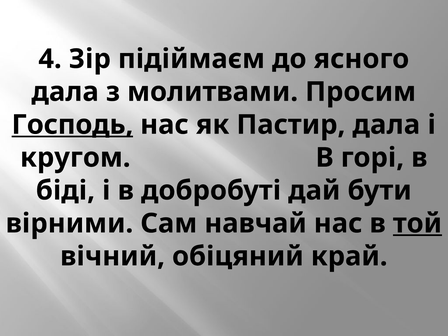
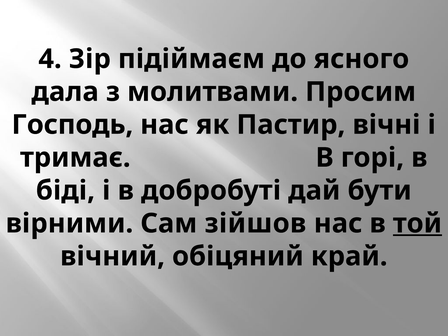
Господь underline: present -> none (72, 125)
Пастир дала: дала -> вічні (386, 125)
кругом: кругом -> тримає (75, 158)
навчай: навчай -> зійшов (255, 223)
